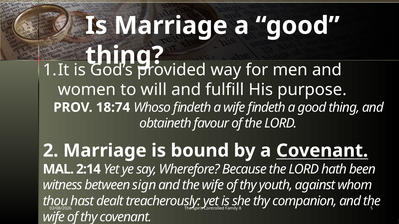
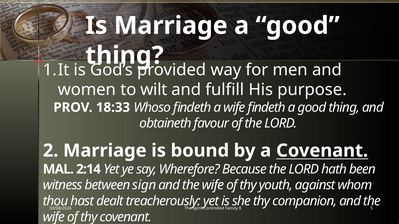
will: will -> wilt (154, 90)
18:74: 18:74 -> 18:33 (113, 108)
